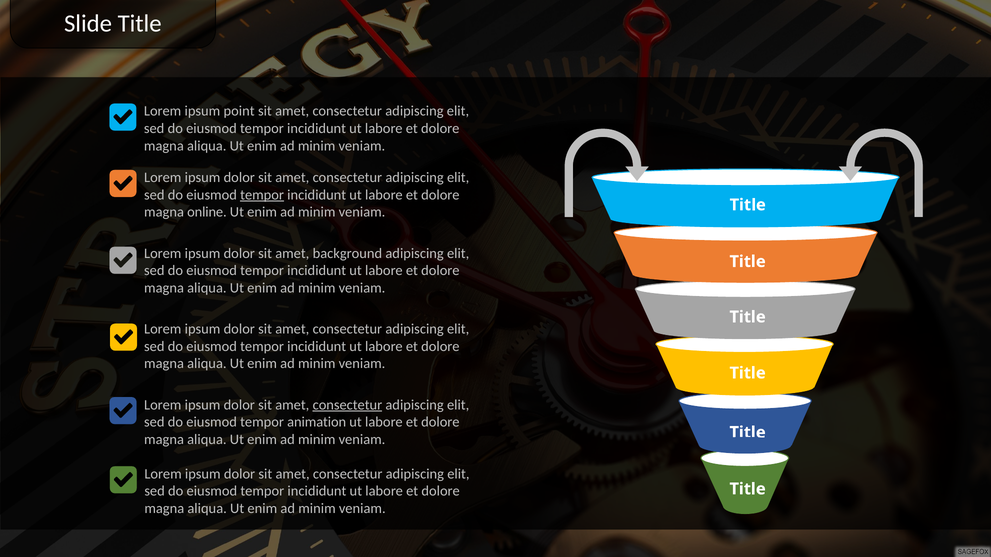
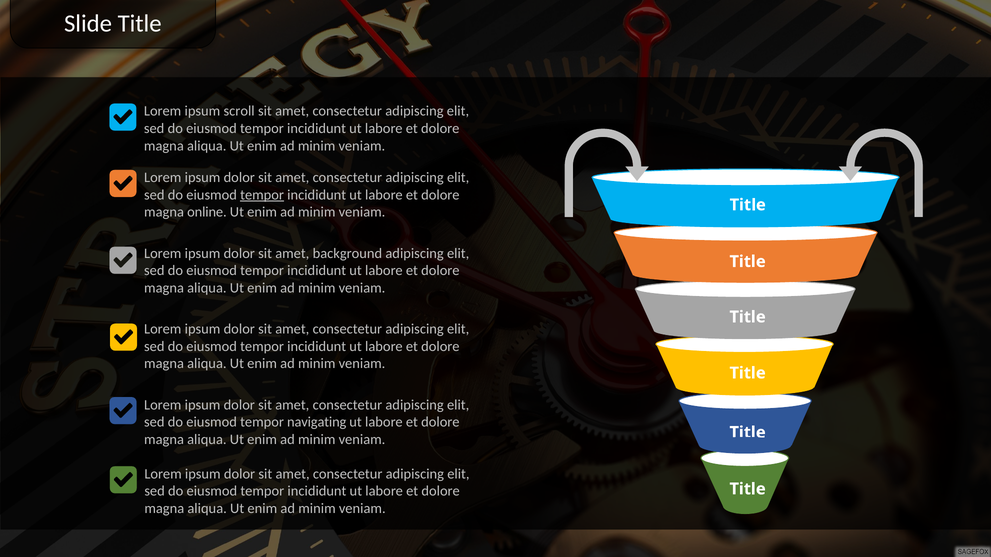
point: point -> scroll (239, 111)
consectetur underline: present -> none (347, 405)
animation: animation -> navigating (317, 423)
